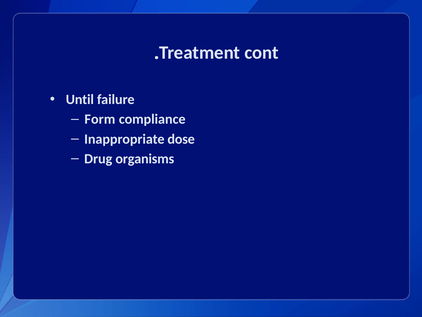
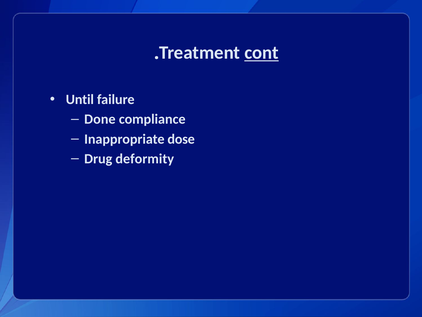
cont underline: none -> present (262, 53)
Form: Form -> Done (100, 119)
organisms: organisms -> deformity (145, 159)
